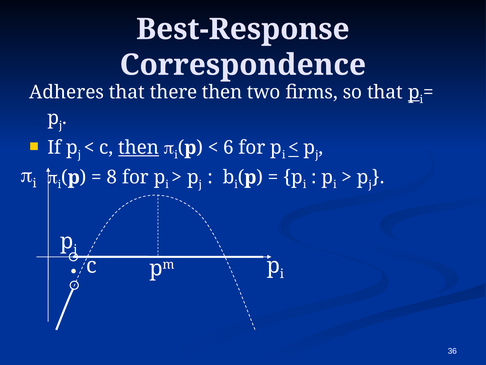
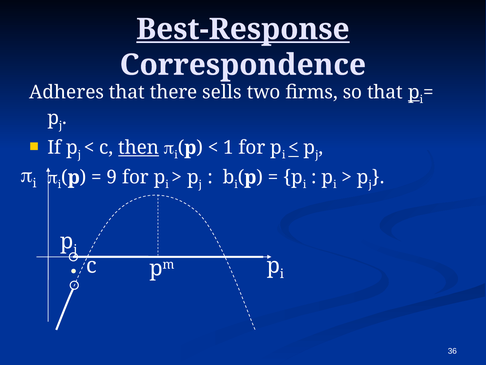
Best-Response underline: none -> present (243, 29)
there then: then -> sells (222, 92)
6: 6 -> 1 (229, 147)
8: 8 -> 9 (112, 177)
